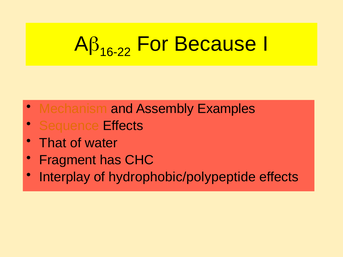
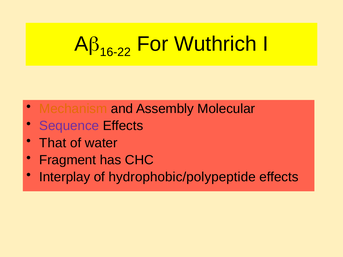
Because: Because -> Wuthrich (215, 44)
Examples: Examples -> Molecular (226, 109)
Sequence colour: orange -> purple (69, 126)
